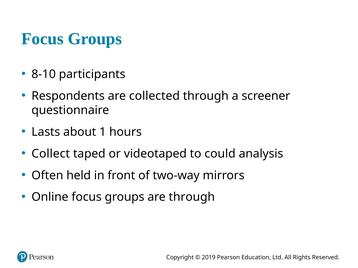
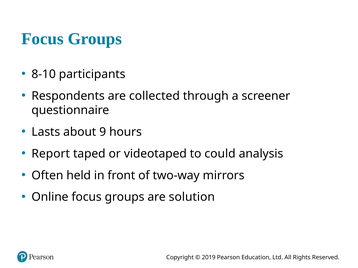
1: 1 -> 9 (103, 132)
Collect: Collect -> Report (51, 154)
are through: through -> solution (192, 197)
